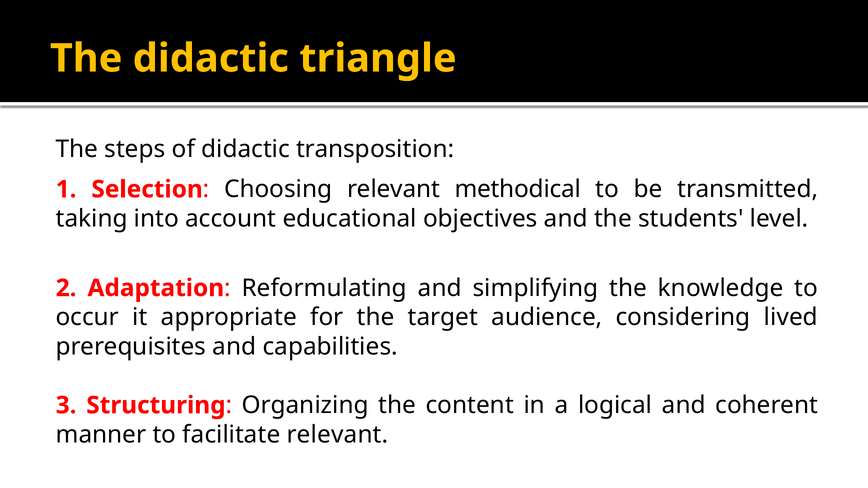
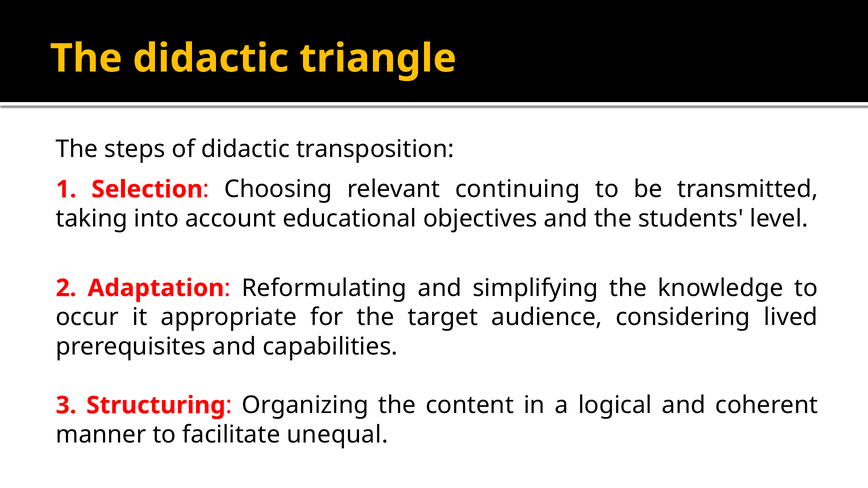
methodical: methodical -> continuing (518, 189)
facilitate relevant: relevant -> unequal (337, 435)
